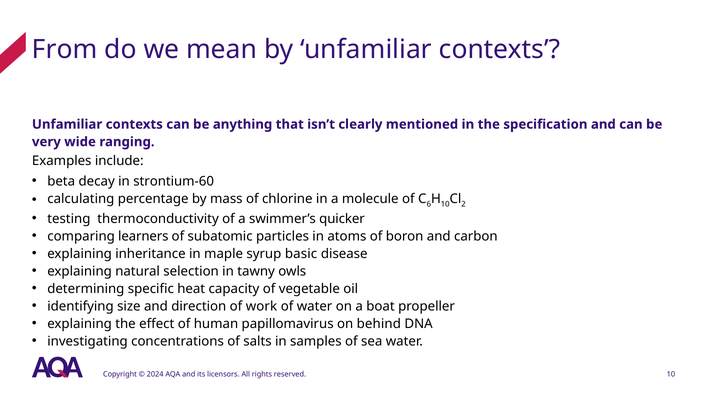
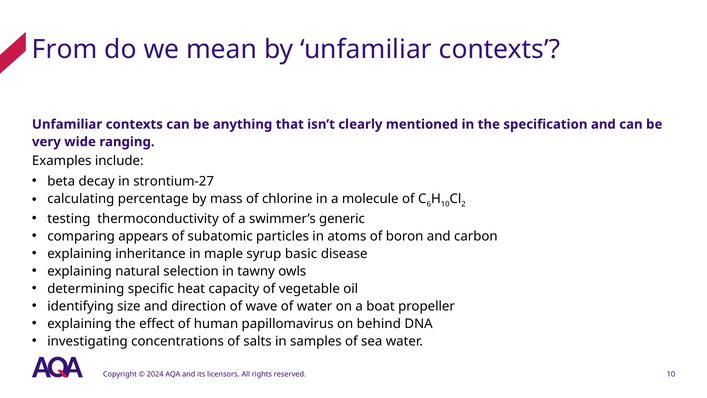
strontium-60: strontium-60 -> strontium-27 (174, 181)
quicker: quicker -> generic (342, 219)
learners: learners -> appears (143, 236)
work: work -> wave (262, 306)
